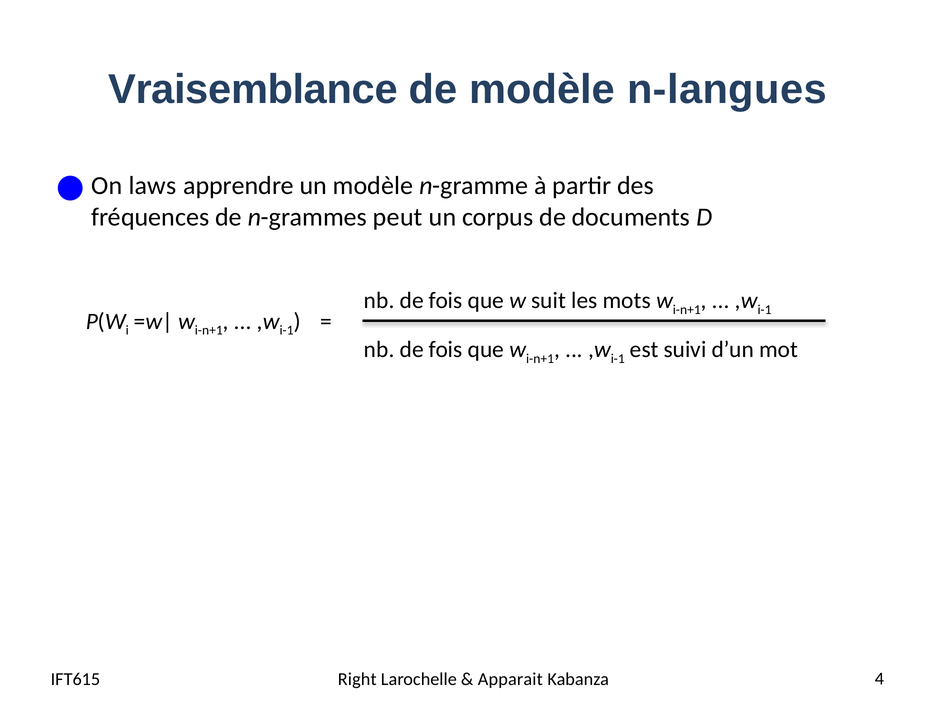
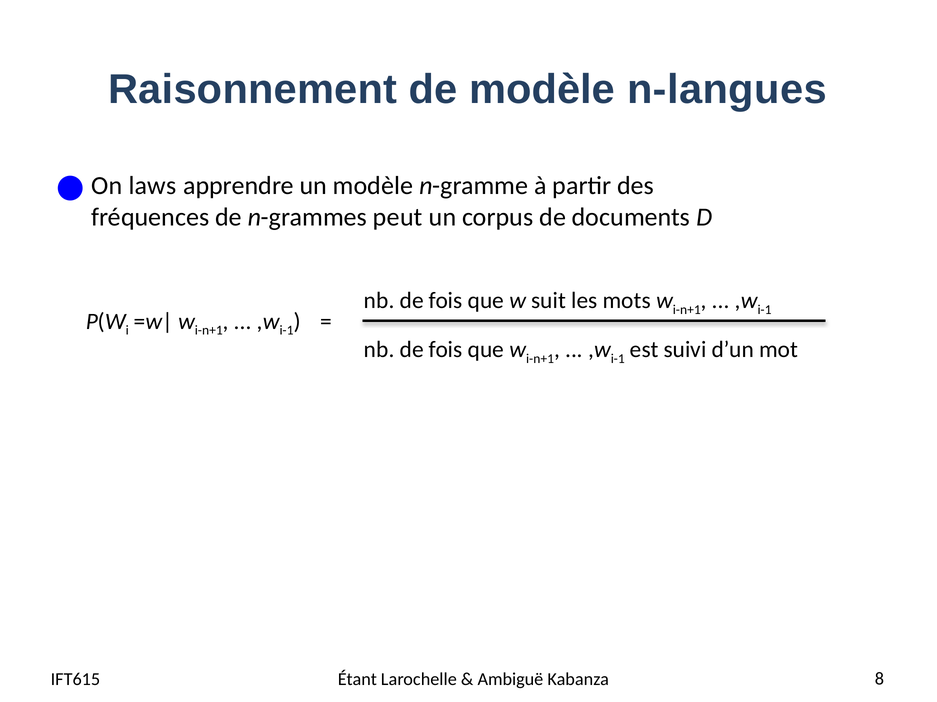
Vraisemblance: Vraisemblance -> Raisonnement (253, 90)
Right: Right -> Étant (357, 680)
Apparait: Apparait -> Ambiguë (510, 680)
4: 4 -> 8 (879, 680)
